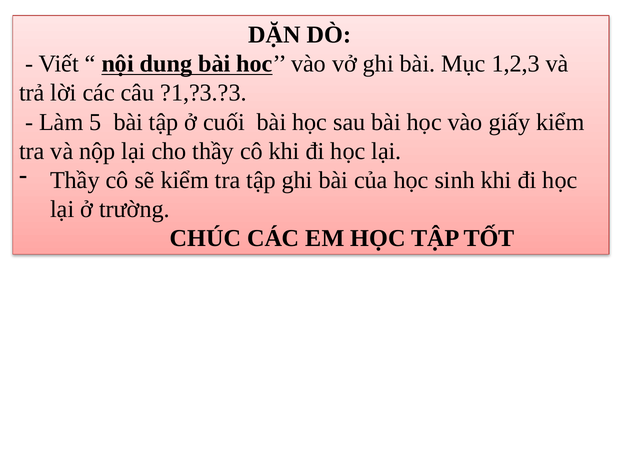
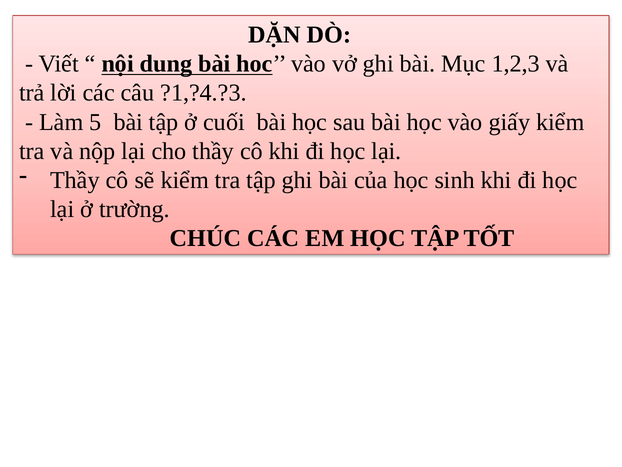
?1,?3.?3: ?1,?3.?3 -> ?1,?4.?3 (204, 93)
